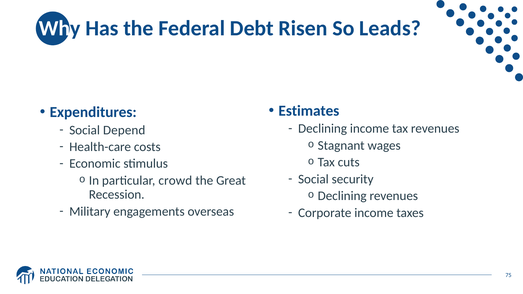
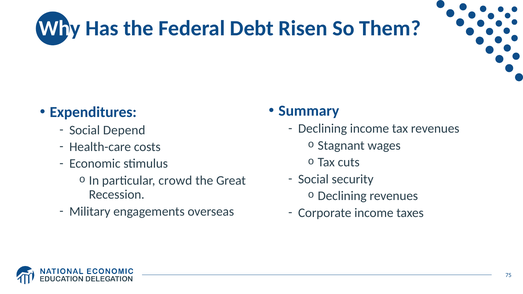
Leads: Leads -> Them (390, 28)
Estimates: Estimates -> Summary (309, 111)
